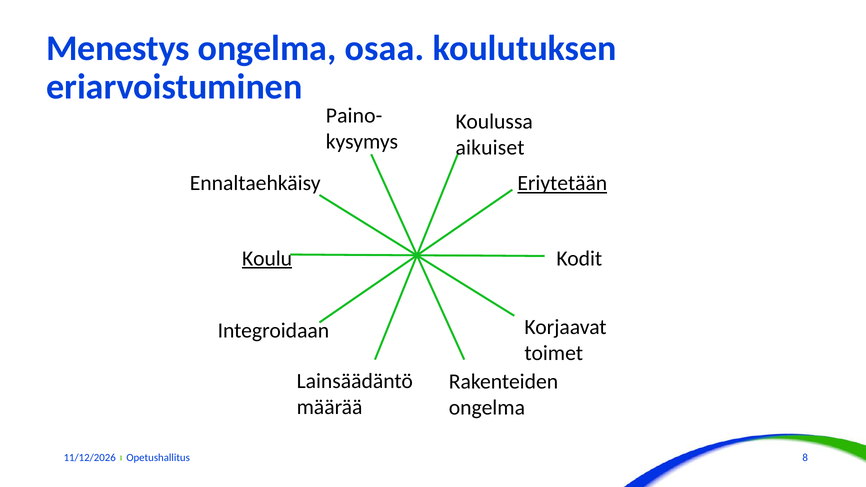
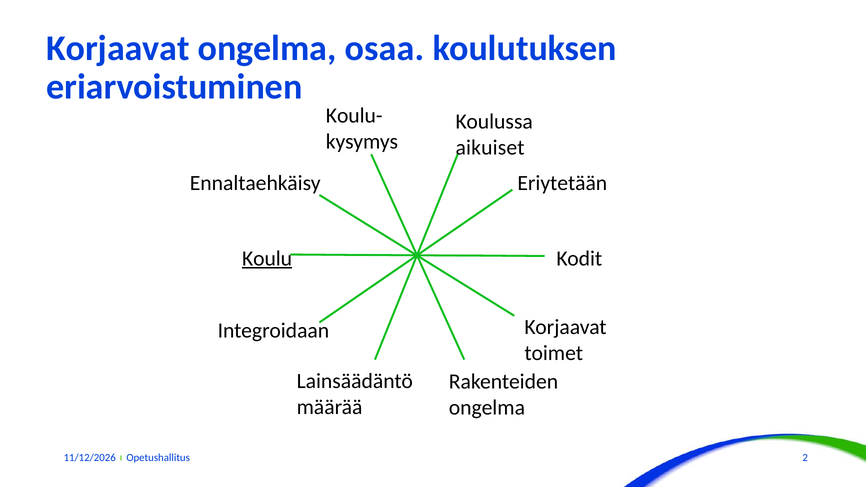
Menestys: Menestys -> Korjaavat (118, 48)
Paino-: Paino- -> Koulu- (354, 116)
Eriytetään underline: present -> none (562, 183)
8: 8 -> 2 (805, 458)
